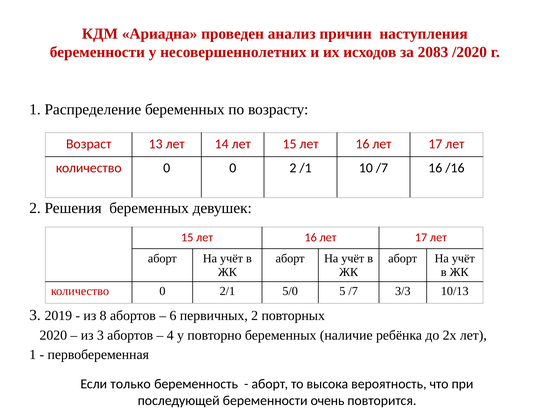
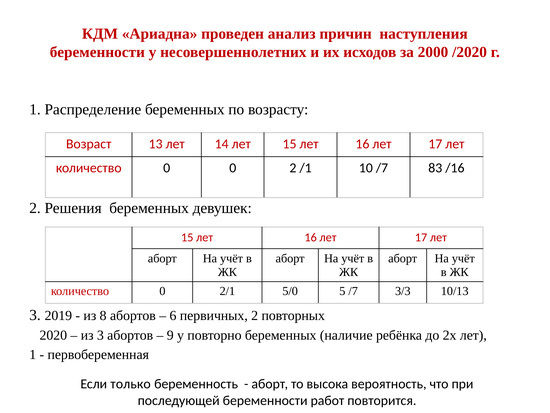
2083: 2083 -> 2000 (433, 52)
/7 16: 16 -> 83 (435, 168)
4: 4 -> 9 (170, 335)
очень: очень -> работ (327, 400)
